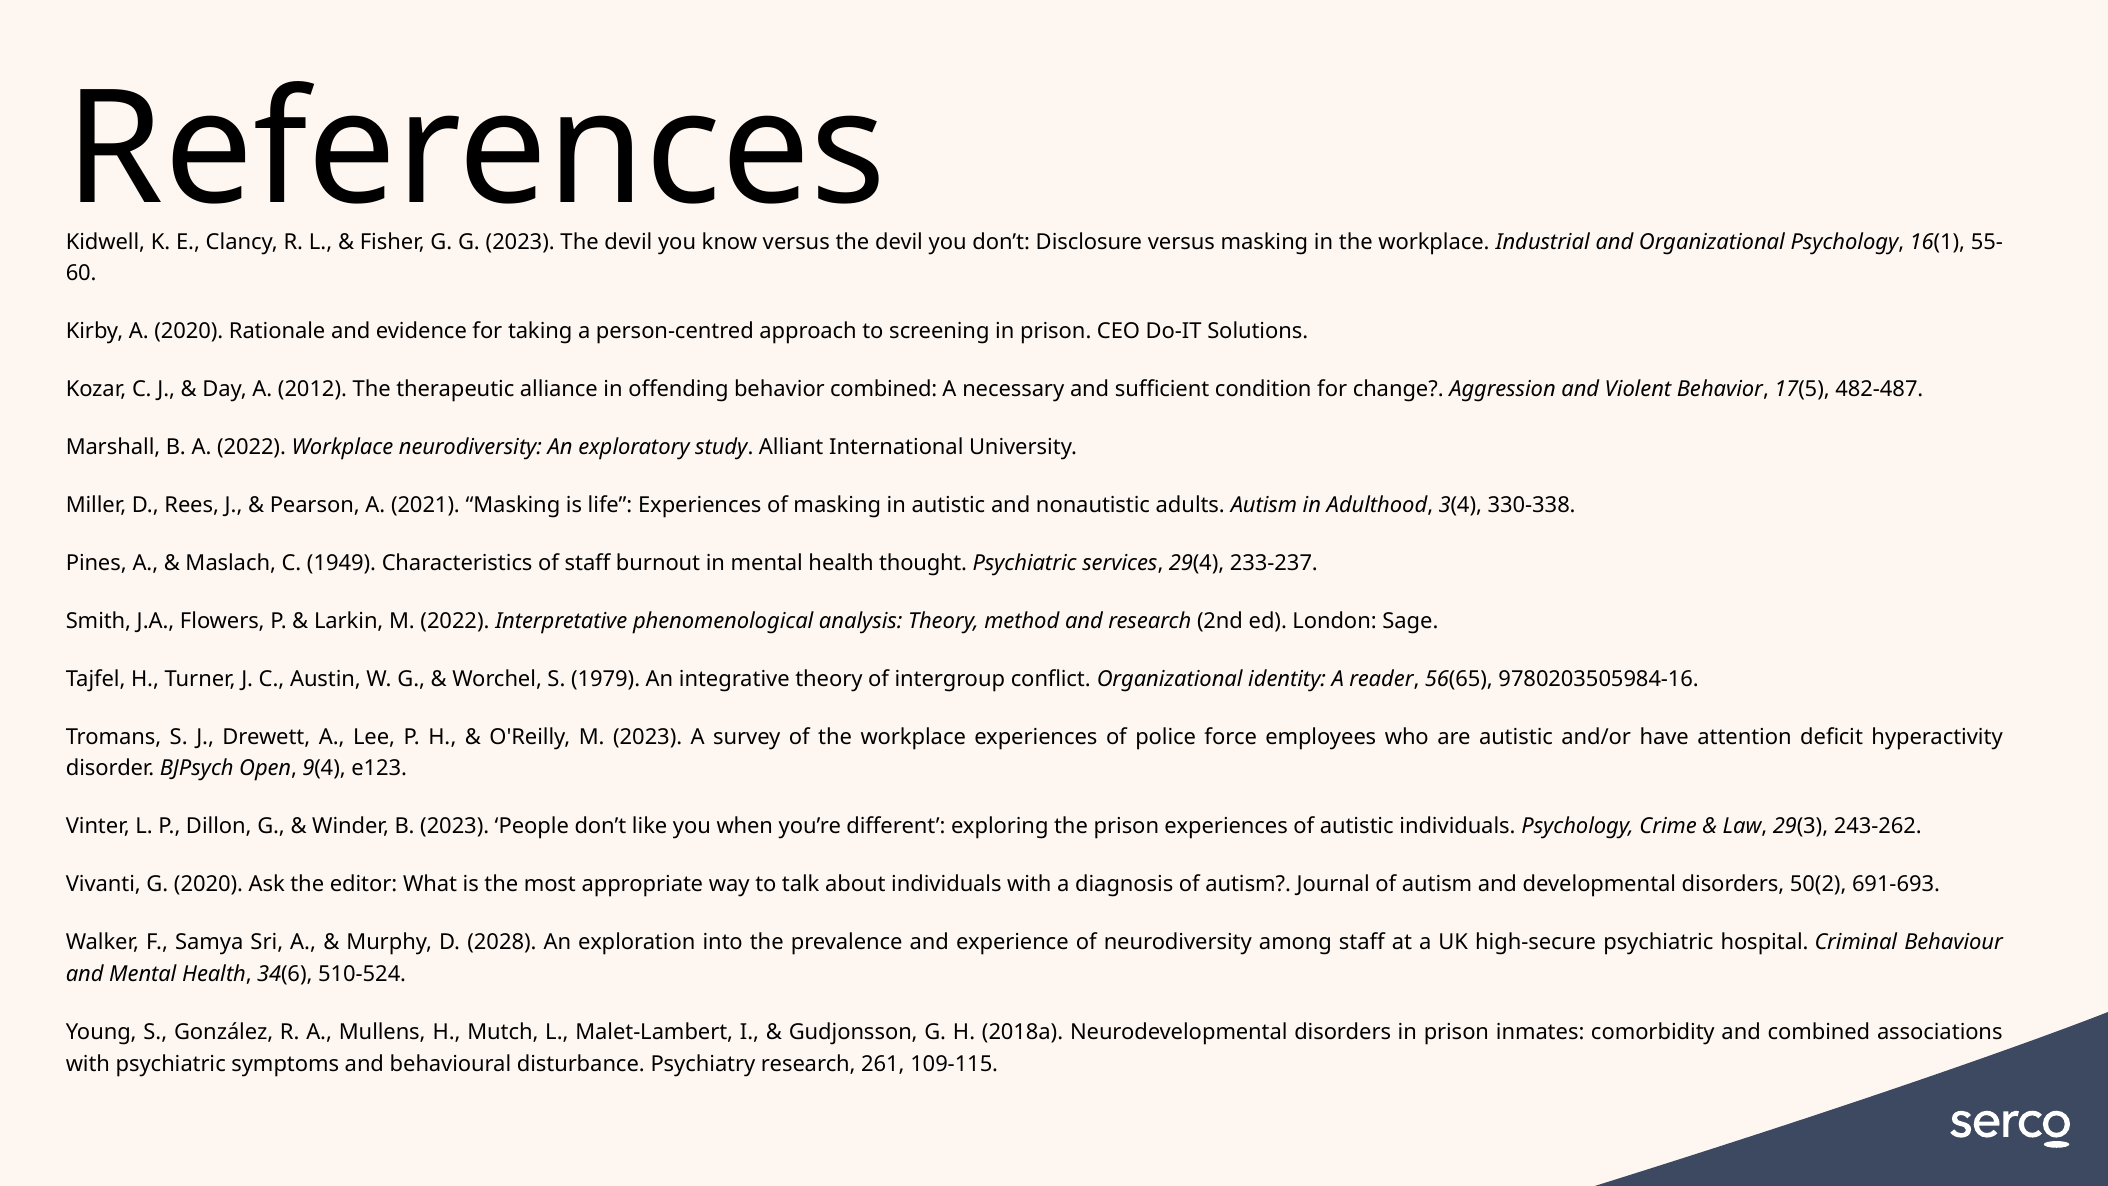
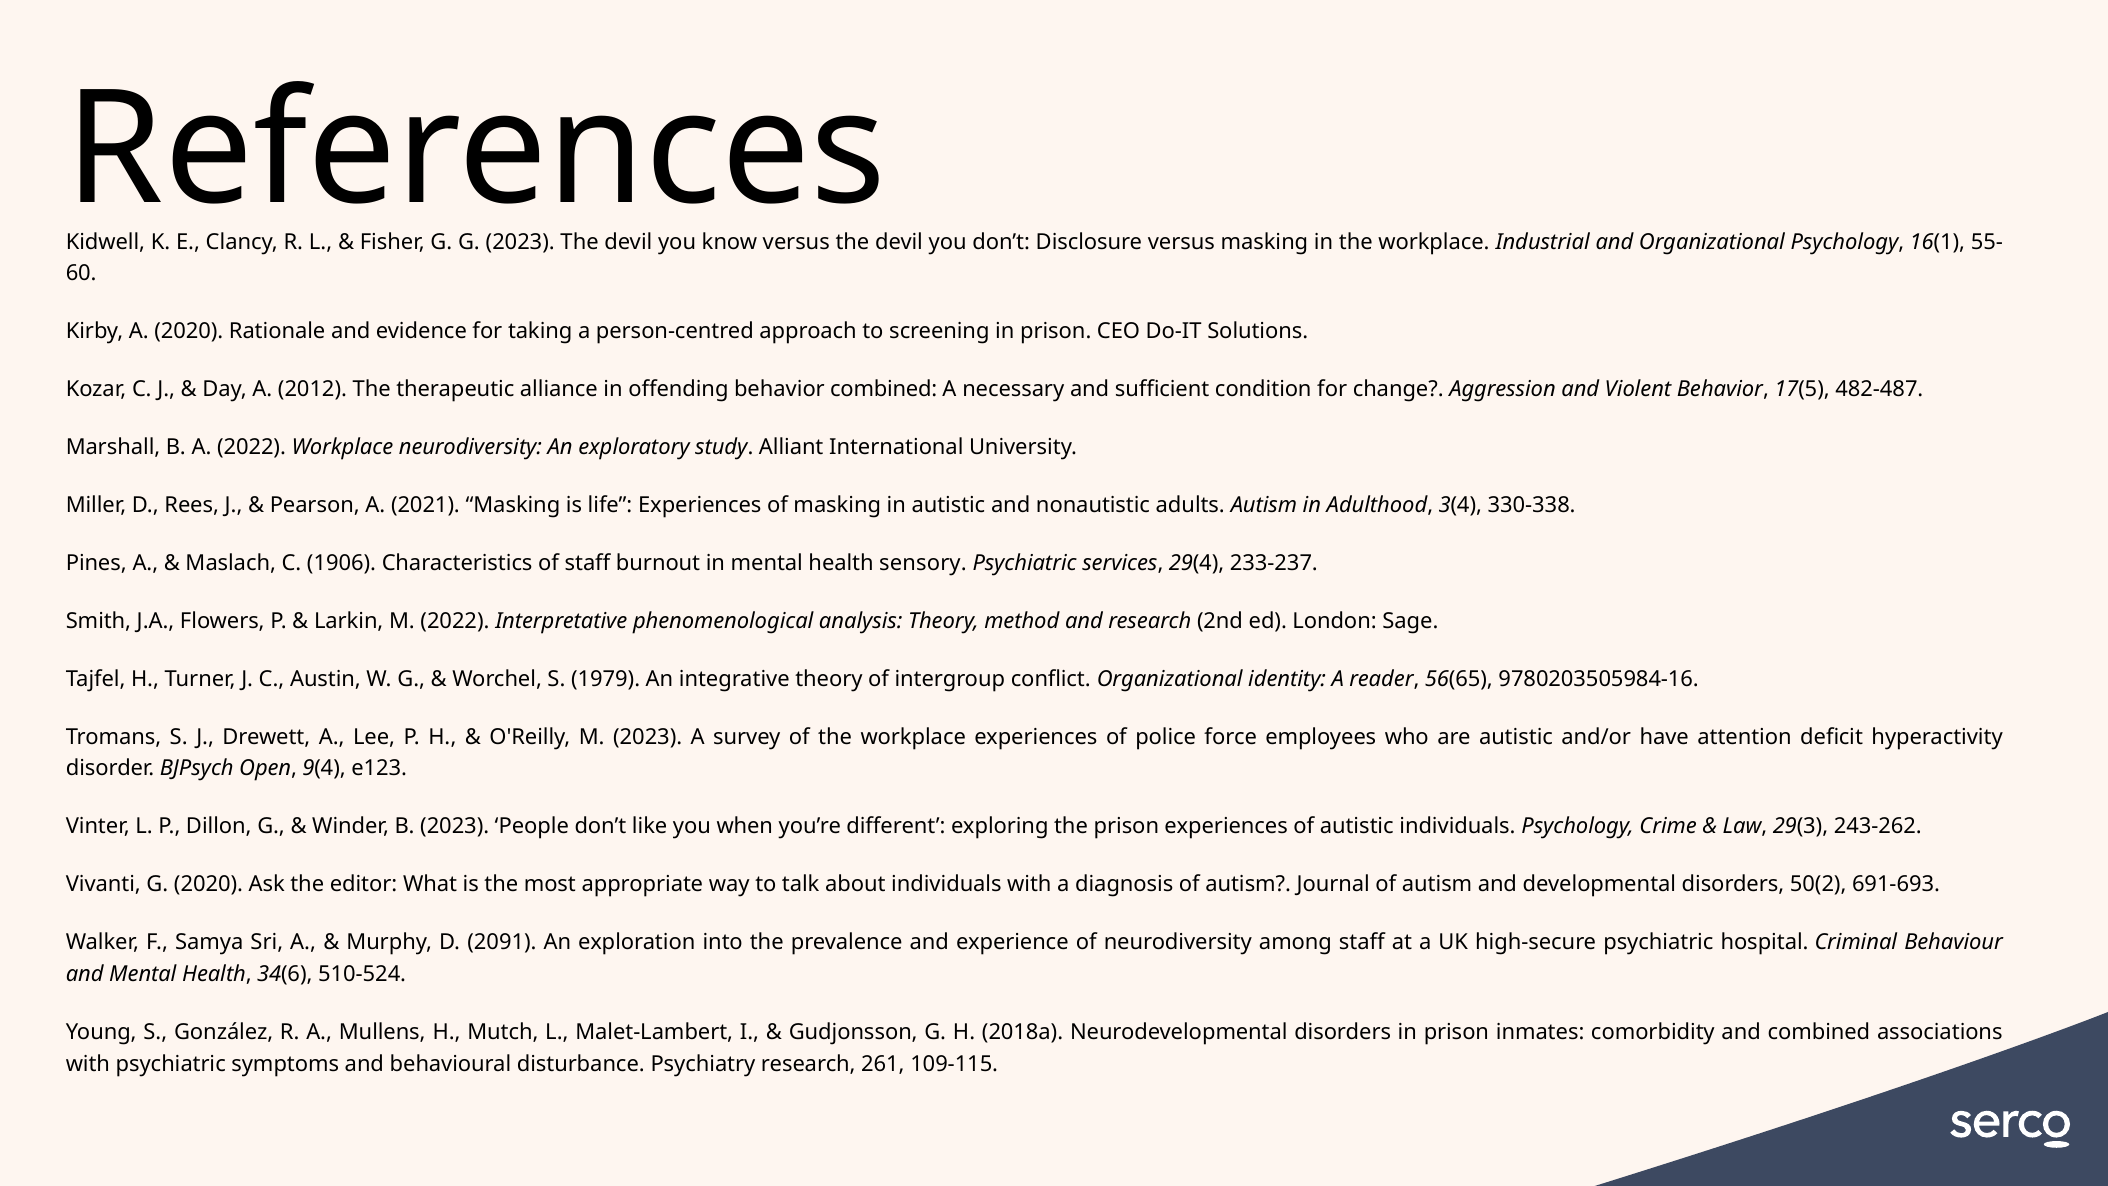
1949: 1949 -> 1906 (342, 563)
thought: thought -> sensory (923, 563)
2028: 2028 -> 2091 (502, 942)
